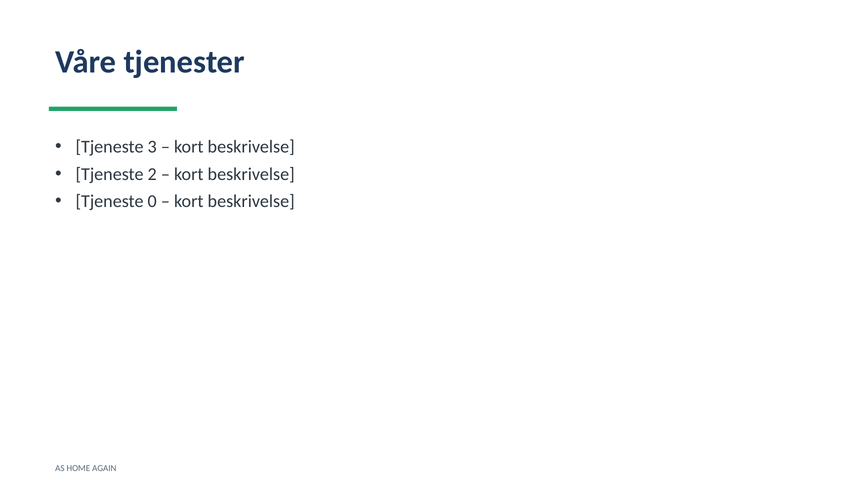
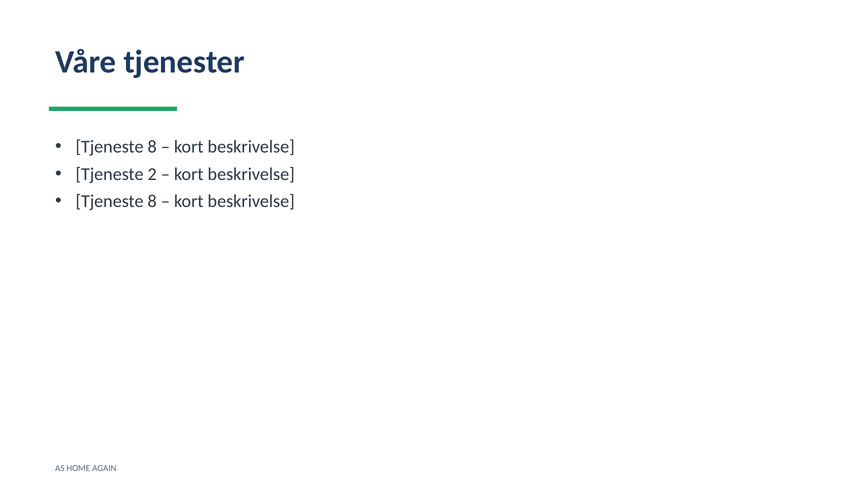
3: 3 -> 8 (152, 147)
0: 0 -> 8 (152, 201)
